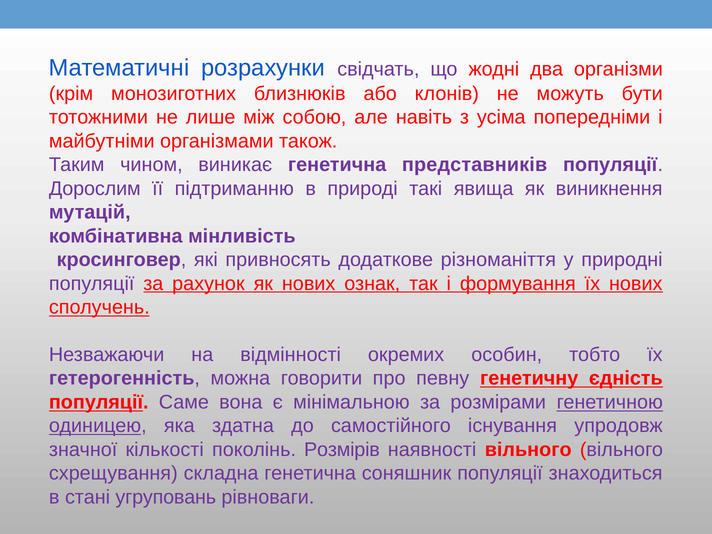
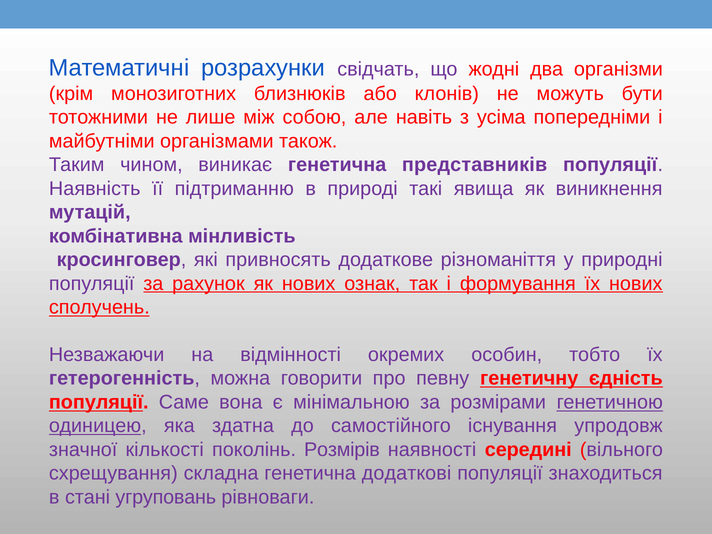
Дорослим: Дорослим -> Наявність (95, 189)
наявності вільного: вільного -> середині (528, 450)
соняшник: соняшник -> додаткові (407, 473)
